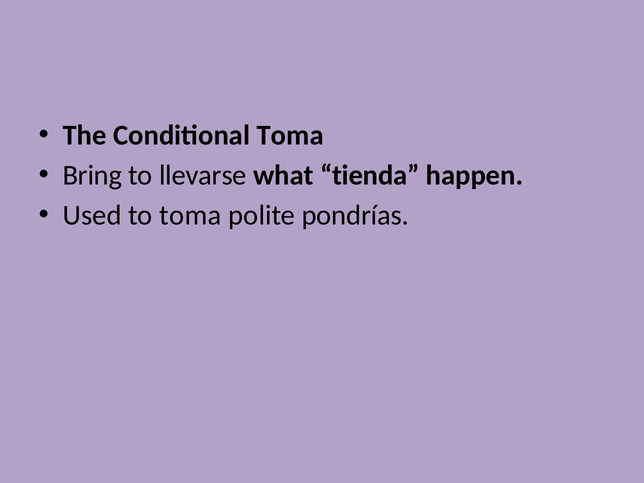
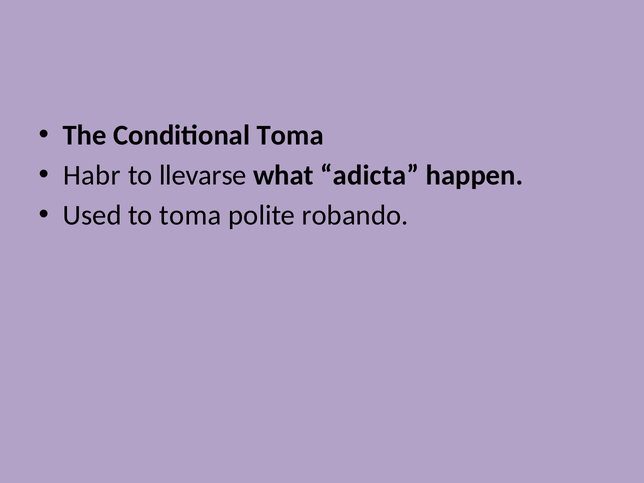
Bring: Bring -> Habr (92, 175)
tienda: tienda -> adicta (370, 175)
pondrías: pondrías -> robando (355, 215)
